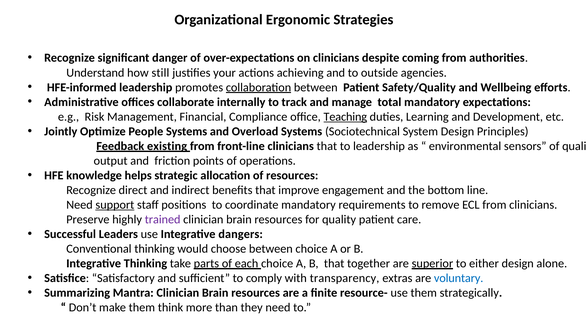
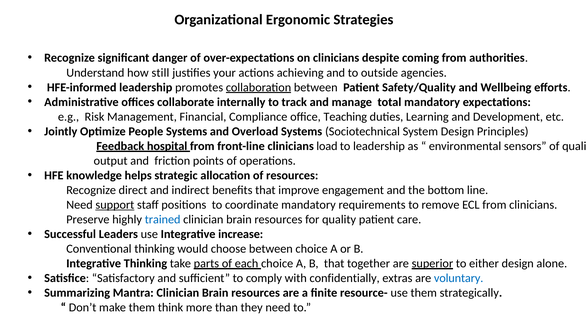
Teaching underline: present -> none (345, 117)
existing: existing -> hospital (167, 146)
clinicians that: that -> load (327, 146)
trained colour: purple -> blue (163, 219)
dangers: dangers -> increase (241, 234)
transparency: transparency -> confidentially (345, 278)
